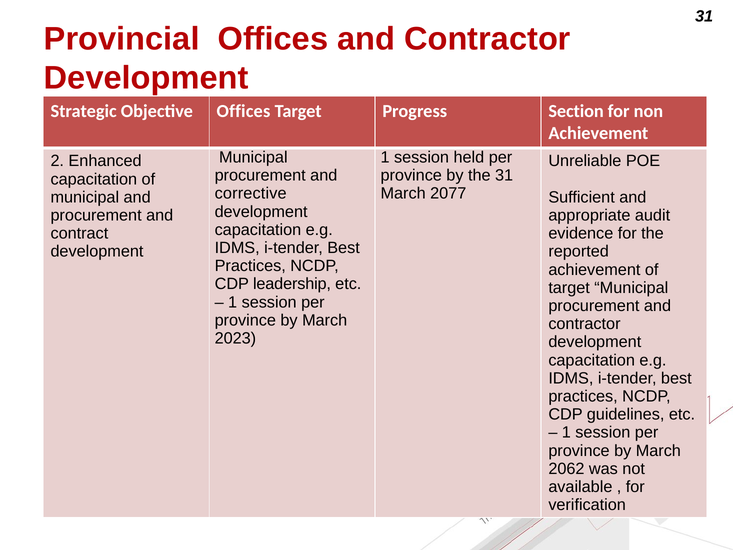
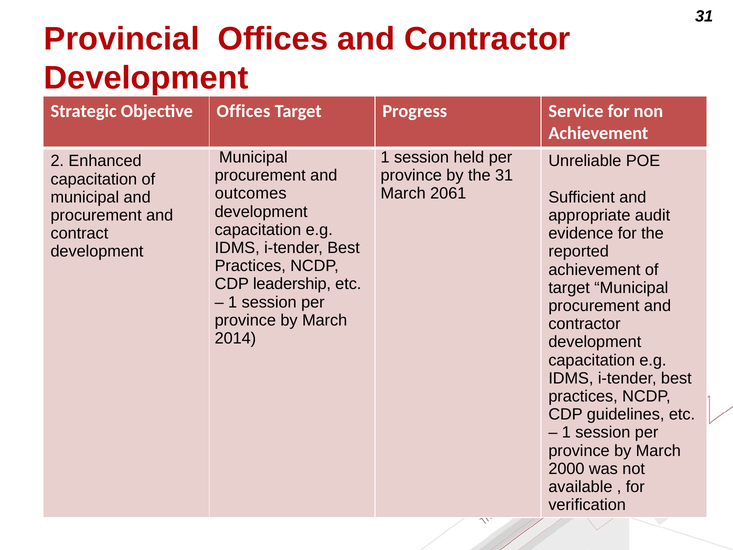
Section: Section -> Service (576, 111)
corrective: corrective -> outcomes (251, 193)
2077: 2077 -> 2061 (448, 193)
2023: 2023 -> 2014 (235, 338)
2062: 2062 -> 2000 (566, 469)
